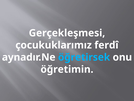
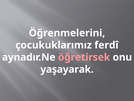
Gerçekleşmesi: Gerçekleşmesi -> Öğrenmelerini (67, 33)
öğretirsek colour: light blue -> pink (84, 57)
öğretimin: öğretimin -> yaşayarak (67, 69)
